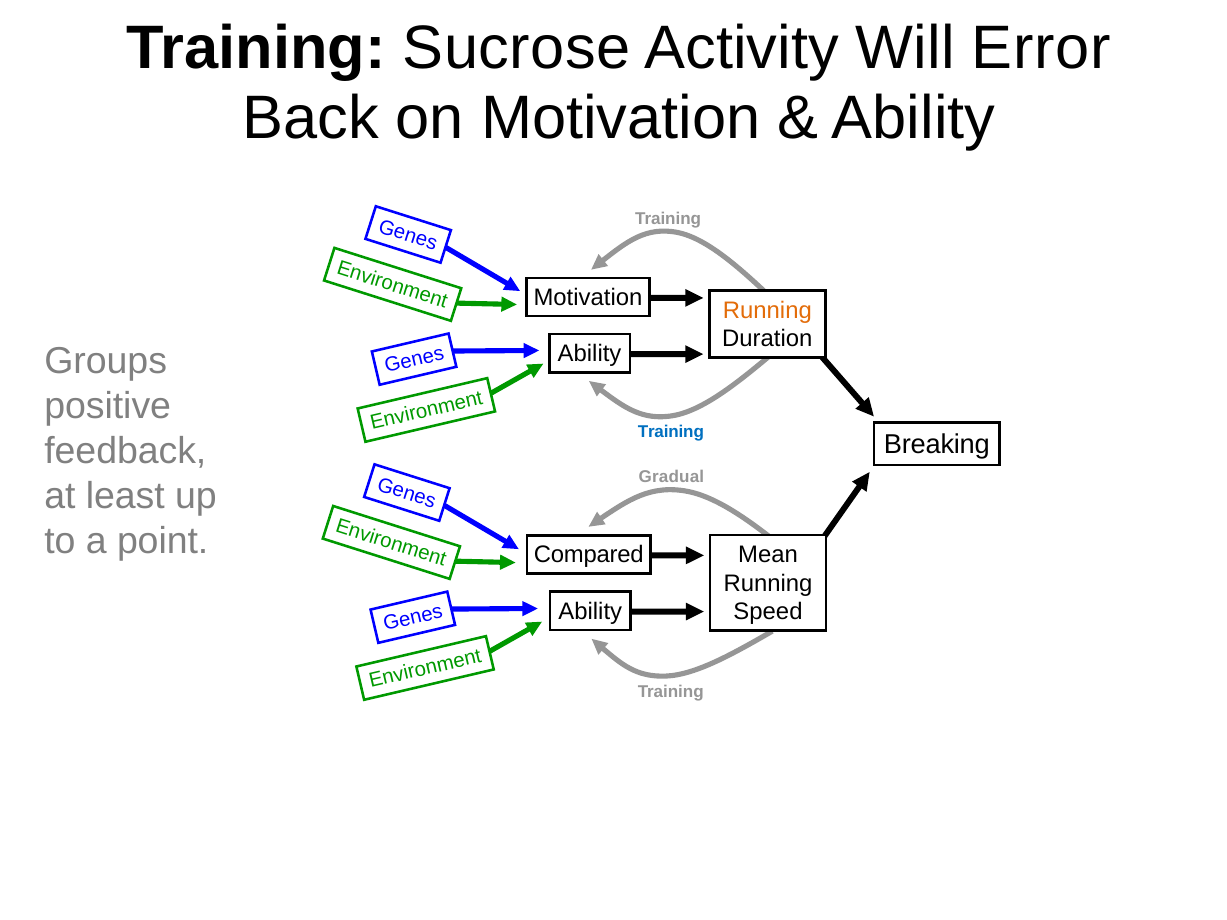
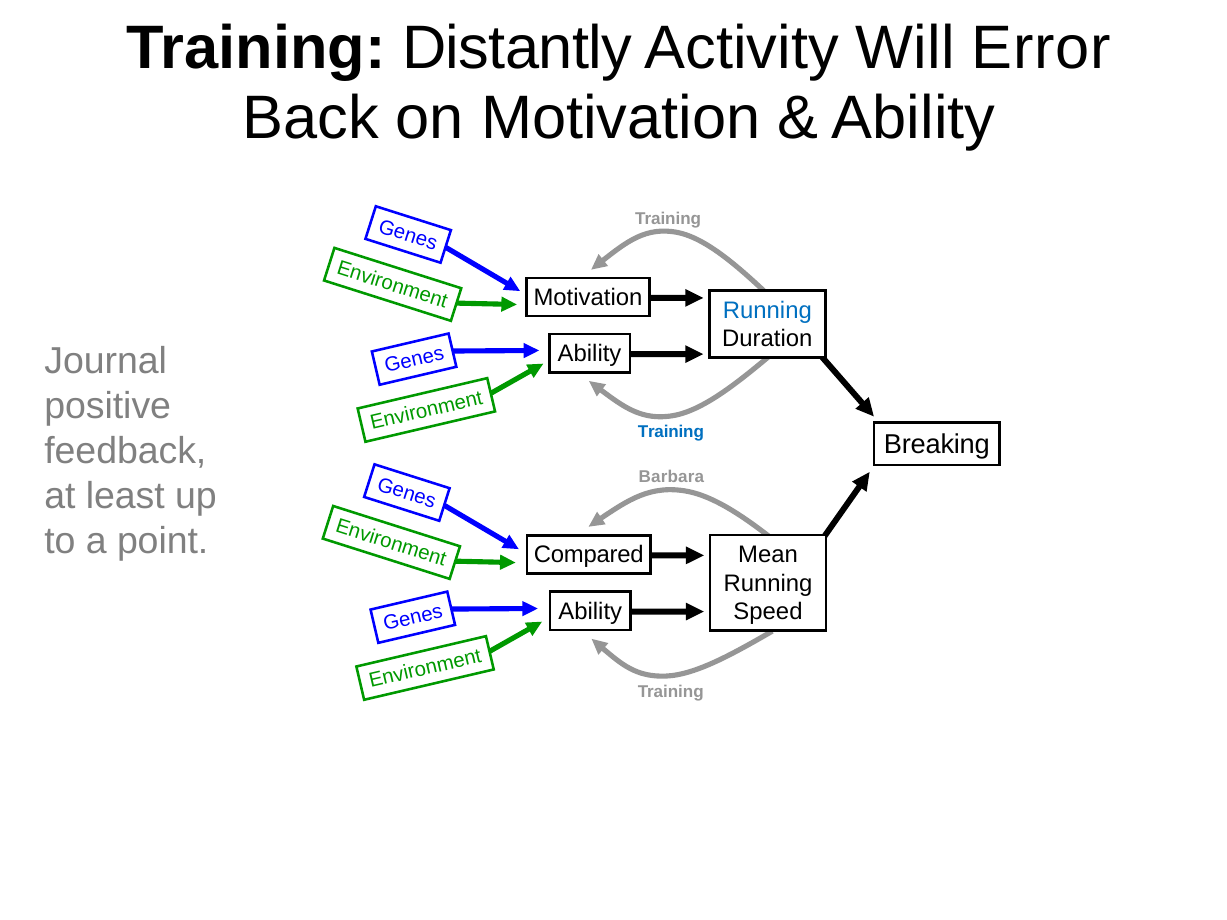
Sucrose: Sucrose -> Distantly (517, 48)
Running colour: orange -> blue (767, 310)
Groups: Groups -> Journal (106, 361)
Gradual: Gradual -> Barbara (671, 477)
